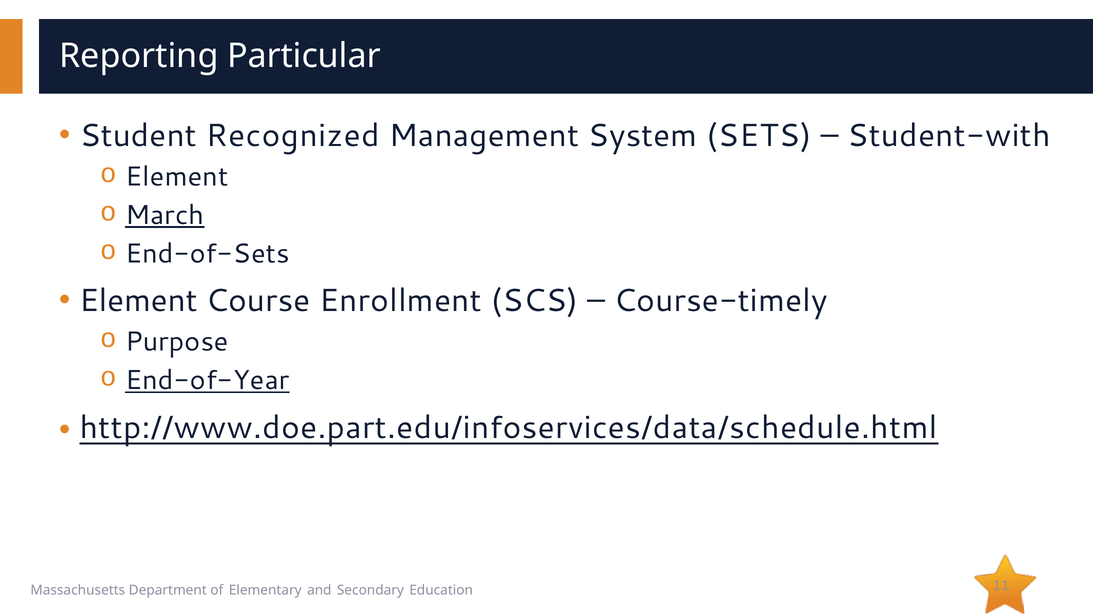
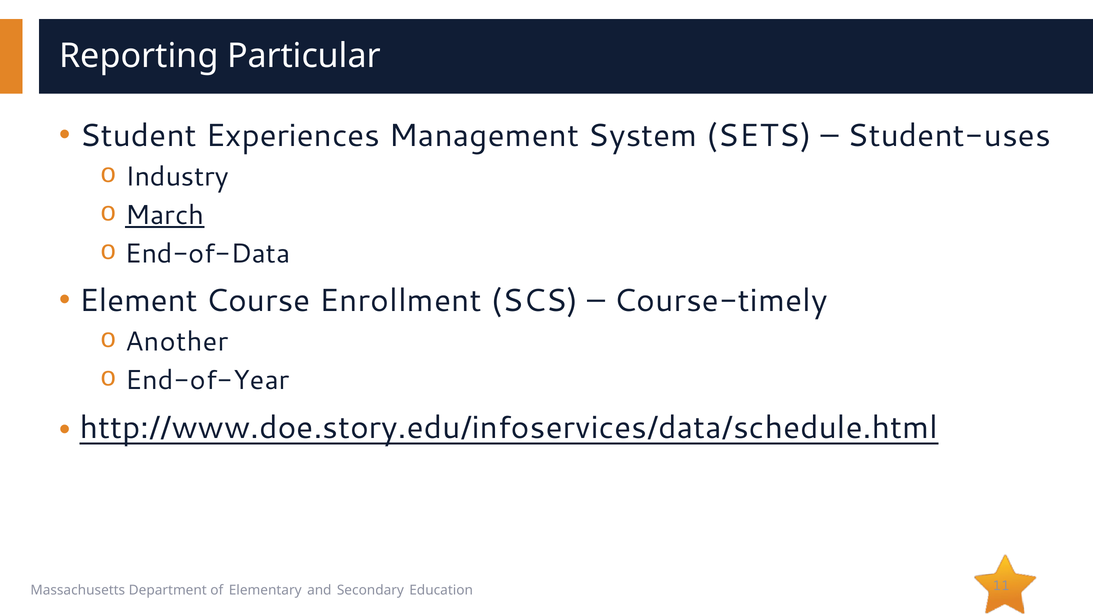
Recognized: Recognized -> Experiences (293, 136)
Student-with: Student-with -> Student-uses (949, 136)
Element: Element -> Industry (177, 177)
End-of-Sets: End-of-Sets -> End-of-Data (207, 254)
Purpose: Purpose -> Another (177, 342)
End-of-Year underline: present -> none (207, 380)
http://www.doe.part.edu/infoservices/data/schedule.html: http://www.doe.part.edu/infoservices/data/schedule.html -> http://www.doe.story.edu/infoservices/data/schedule.html (509, 427)
